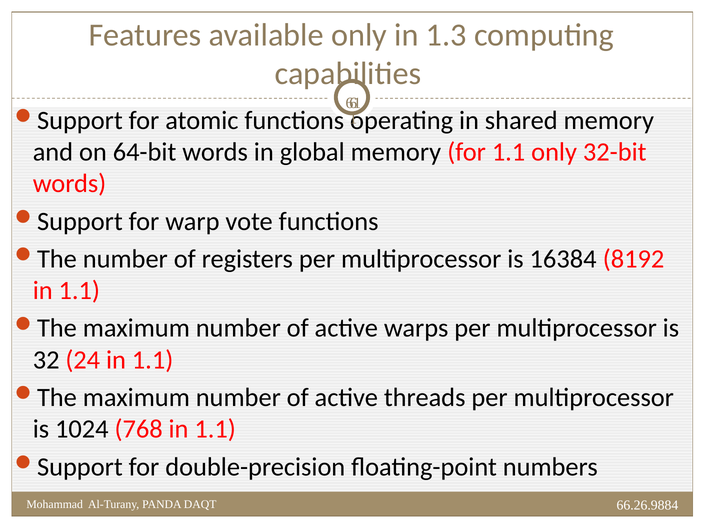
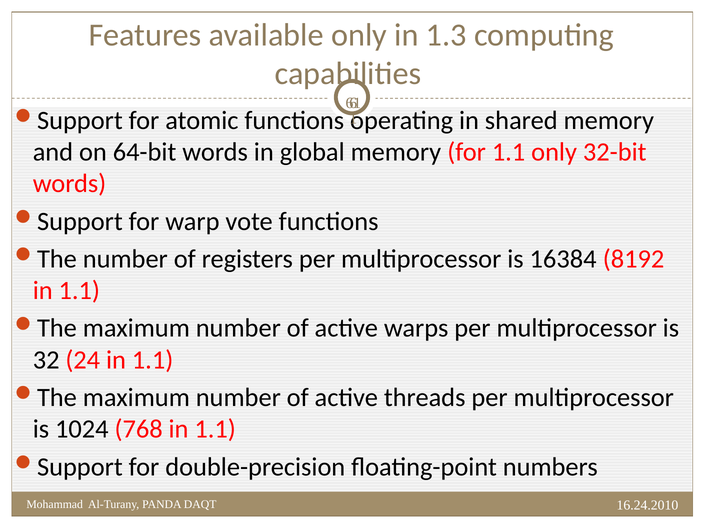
66.26.9884: 66.26.9884 -> 16.24.2010 (647, 505)
